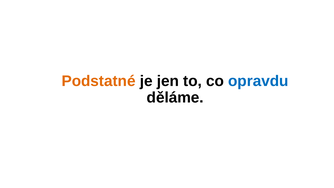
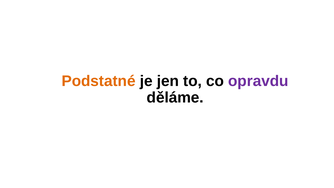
opravdu colour: blue -> purple (258, 81)
